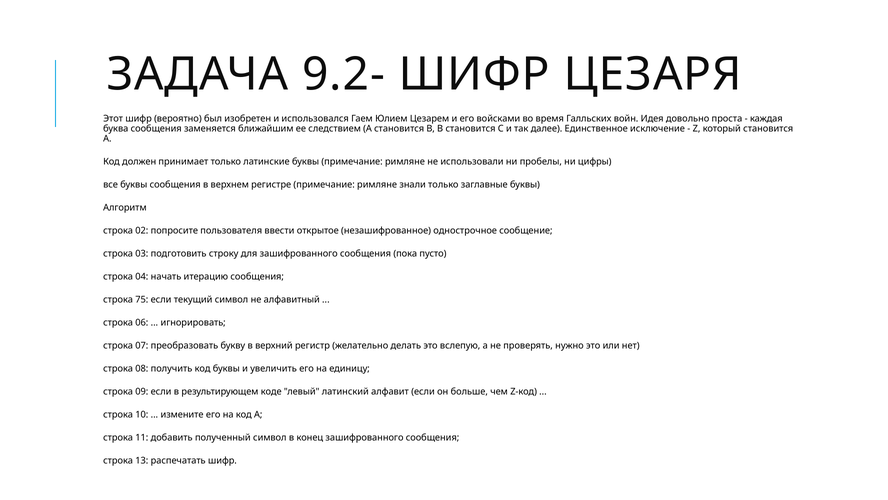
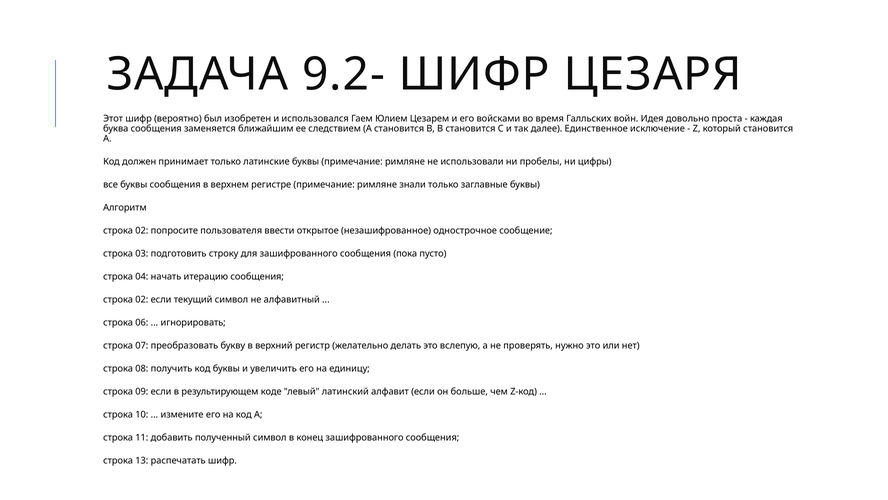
75: 75 -> 02 (142, 300)
